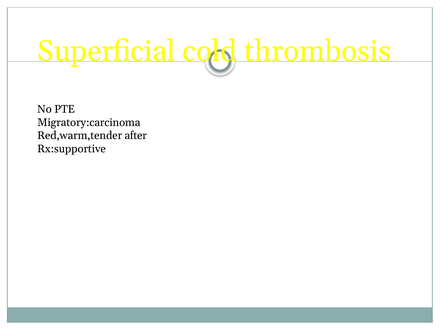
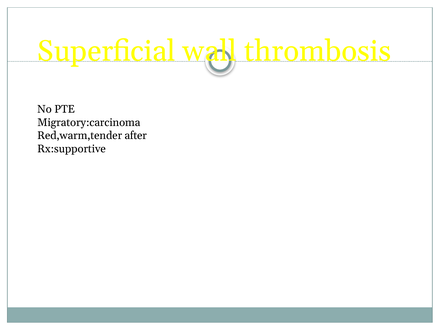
cold: cold -> wall (210, 51)
